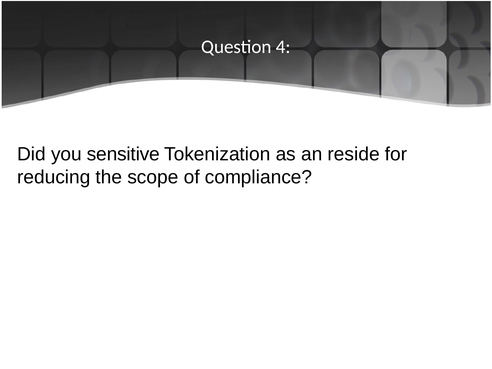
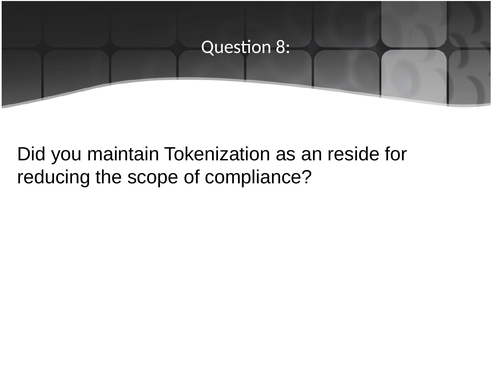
4: 4 -> 8 (283, 47)
sensitive: sensitive -> maintain (123, 154)
